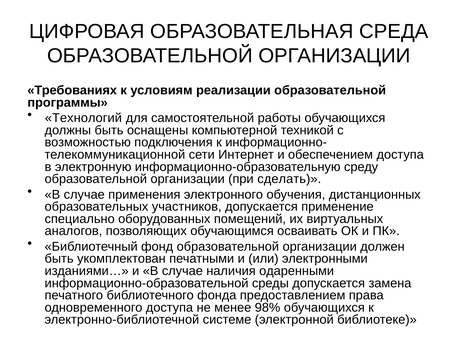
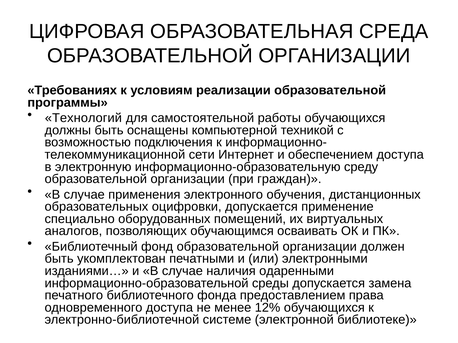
сделать: сделать -> граждан (289, 179)
участников: участников -> оцифровки (187, 207)
98%: 98% -> 12% (268, 308)
